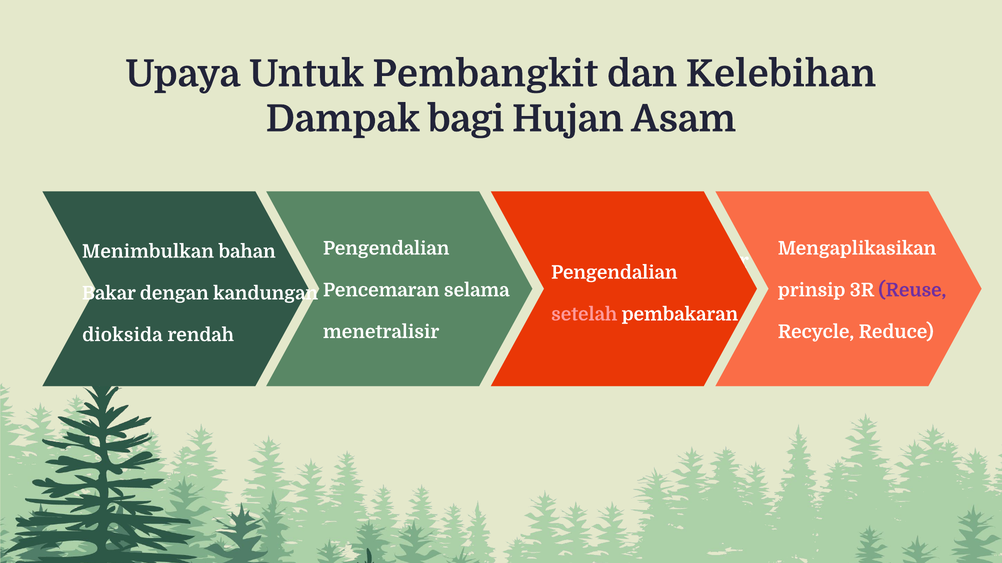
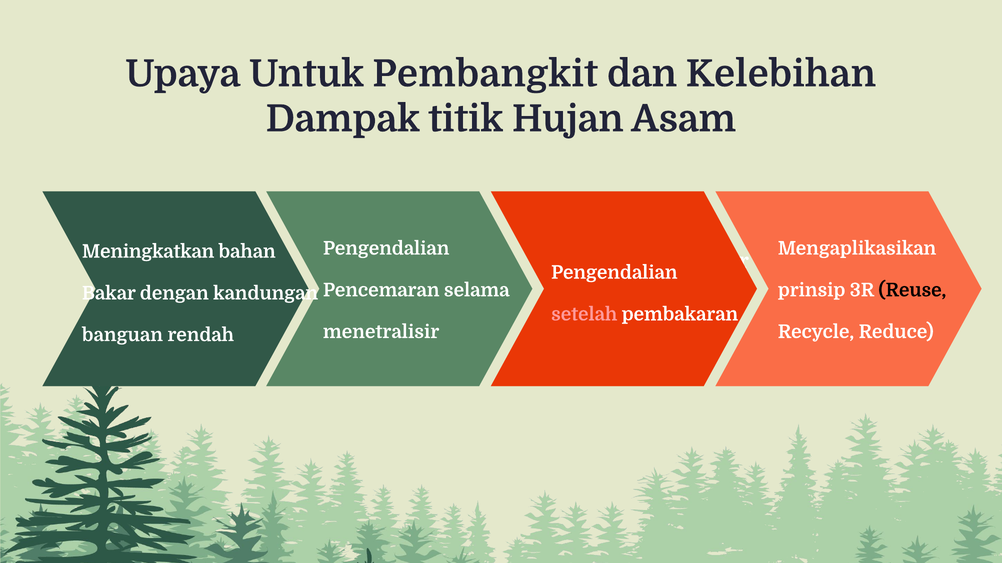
bagi: bagi -> titik (466, 119)
Menimbulkan: Menimbulkan -> Meningkatkan (148, 252)
Reuse colour: purple -> black (912, 290)
dioksida: dioksida -> banguan (122, 335)
